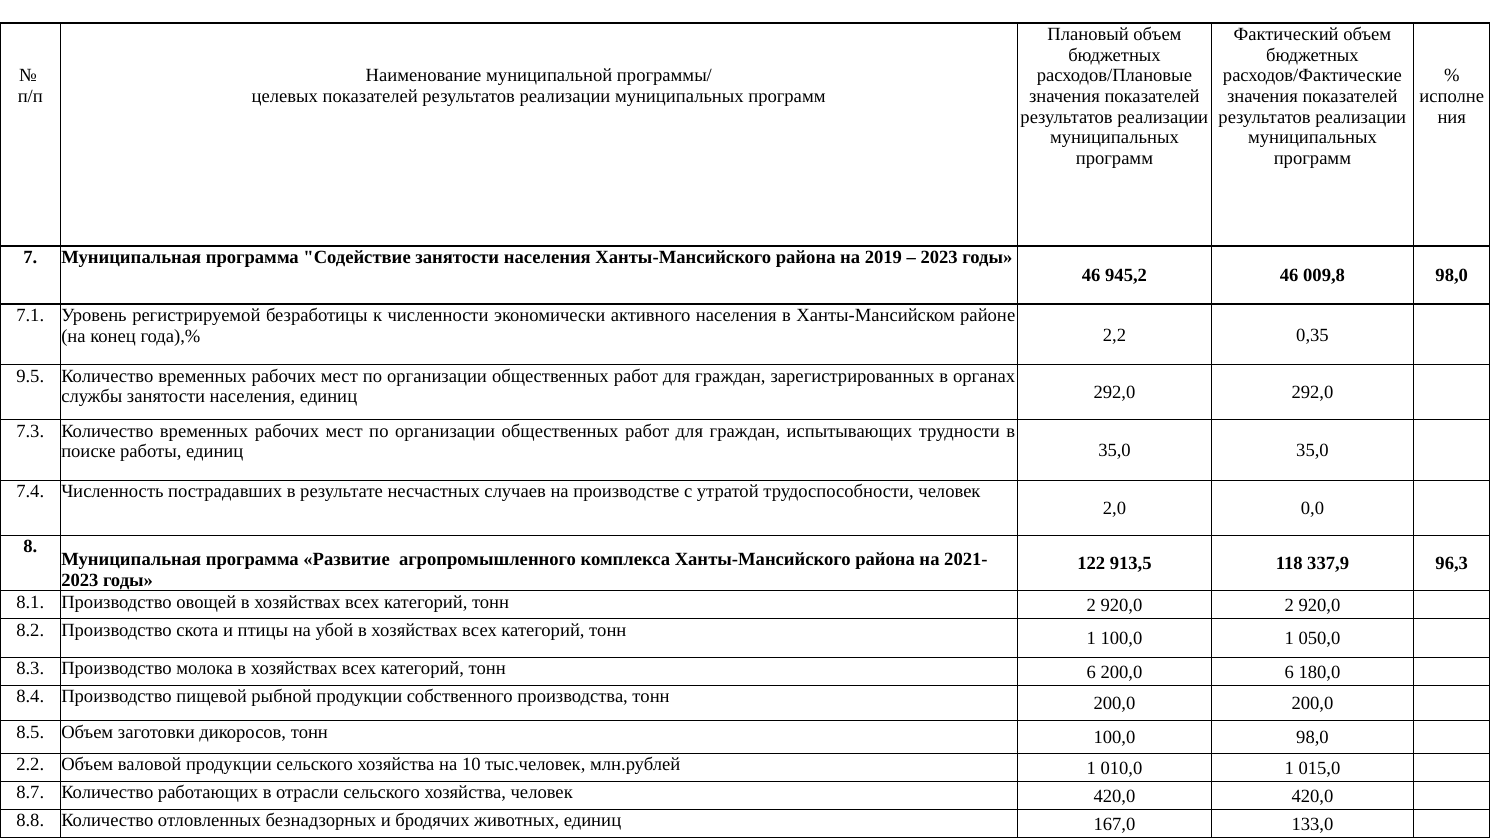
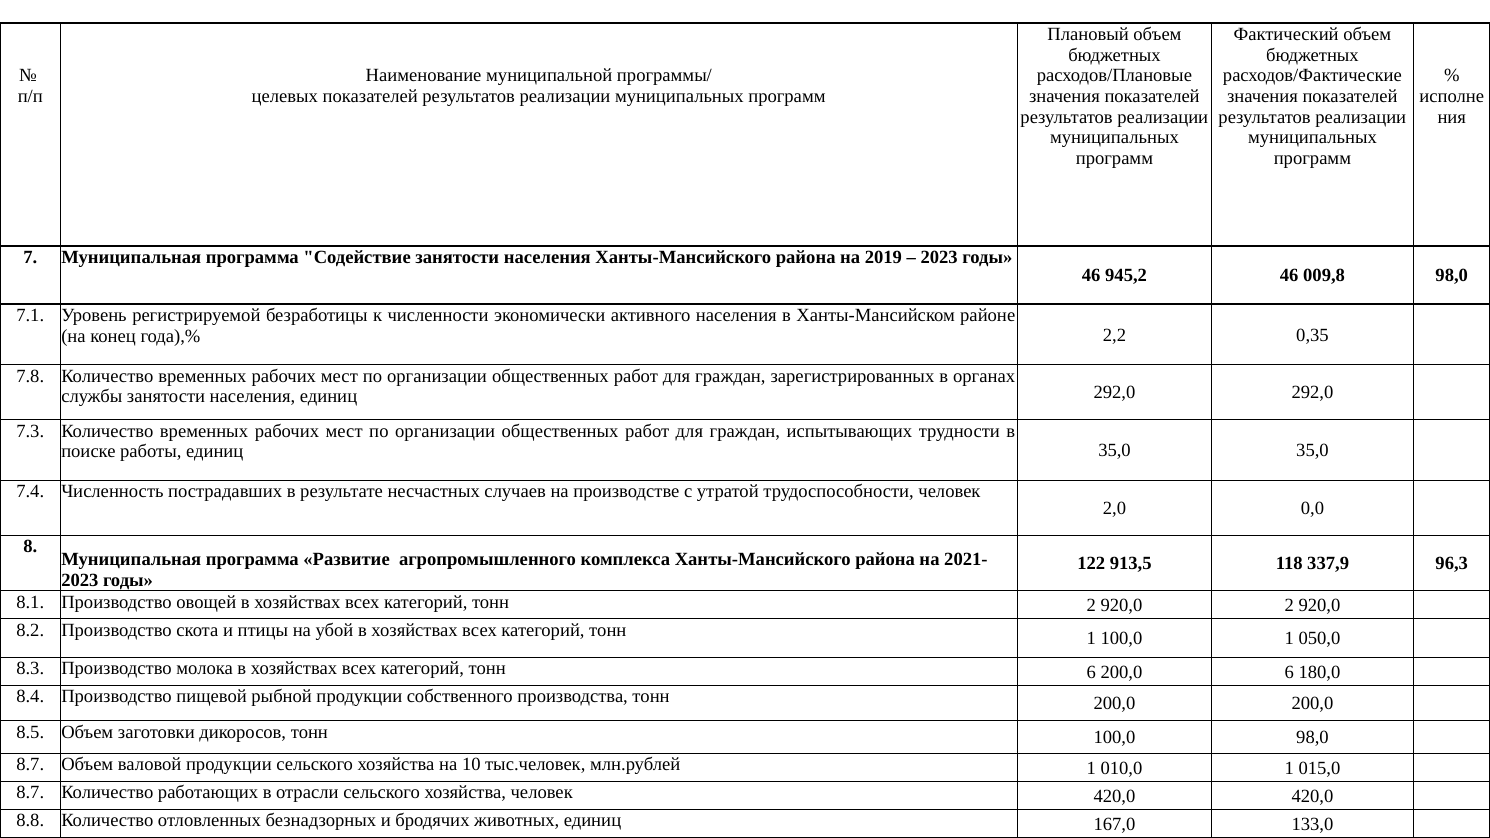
9.5: 9.5 -> 7.8 (30, 376)
2.2: 2.2 -> 8.7 (30, 765)
